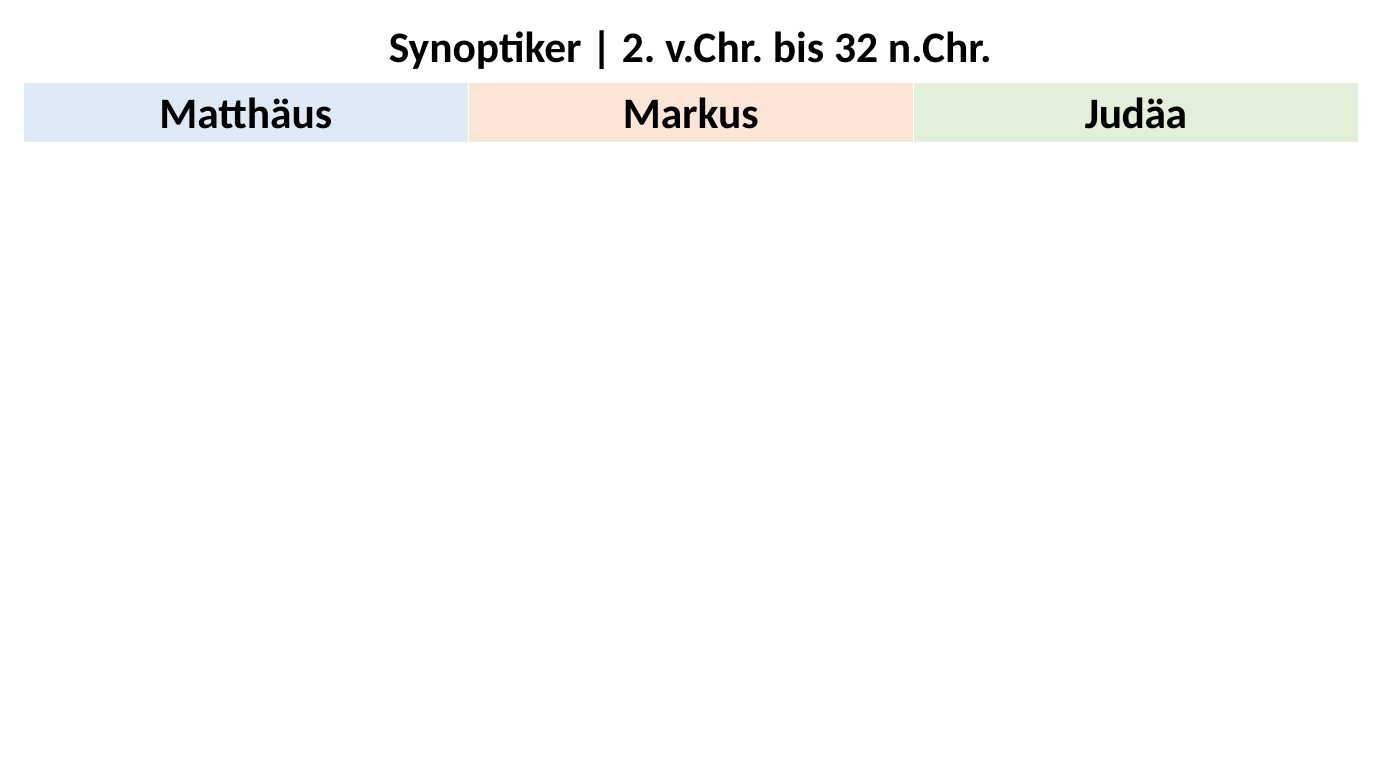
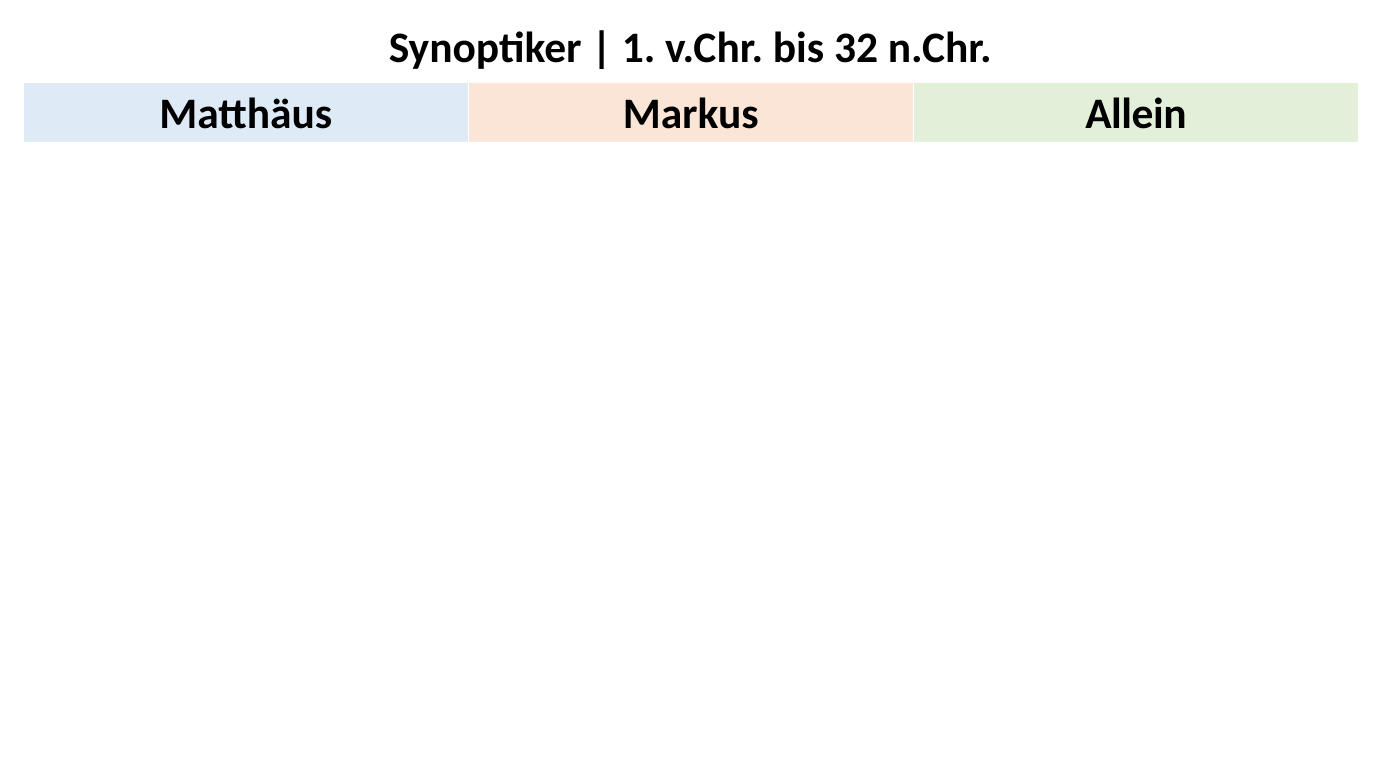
2: 2 -> 1 (639, 49)
Judäa: Judäa -> Allein (1136, 114)
